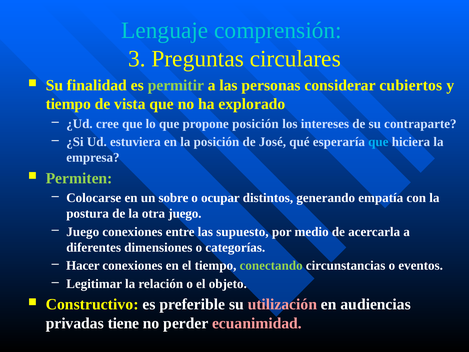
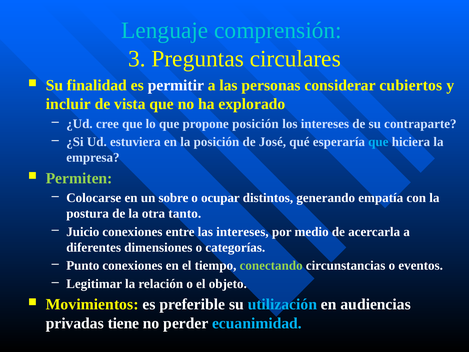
permitir colour: light green -> white (176, 85)
tiempo: tiempo -> incluir (68, 104)
otra juego: juego -> tanto (185, 213)
Juego: Juego -> Juicio (83, 232)
las supuesto: supuesto -> intereses (242, 232)
Hacer: Hacer -> Punto (83, 265)
Constructivo: Constructivo -> Movimientos (92, 304)
utilización colour: pink -> light blue (282, 304)
ecuanimidad colour: pink -> light blue (257, 323)
